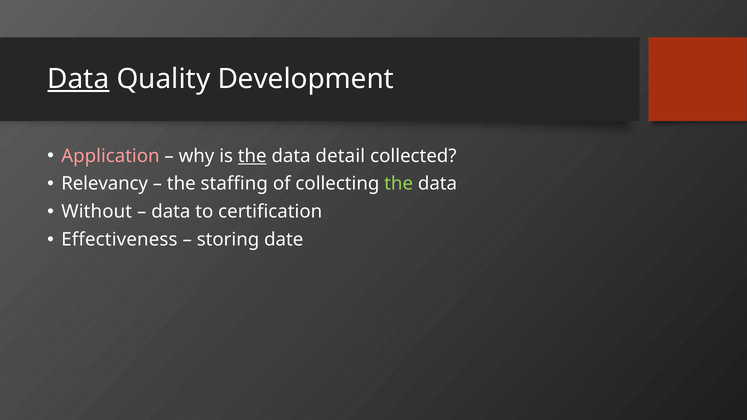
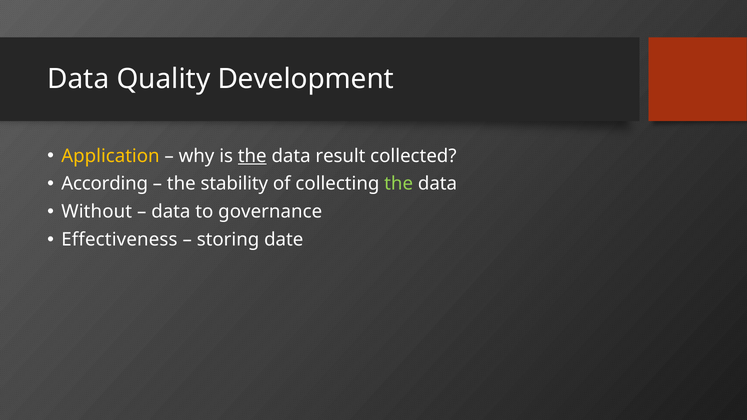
Data underline: present -> none (78, 79)
Application colour: pink -> yellow (110, 156)
detail: detail -> result (340, 156)
Relevancy: Relevancy -> According (105, 184)
staffing: staffing -> stability (234, 184)
certification: certification -> governance (270, 212)
